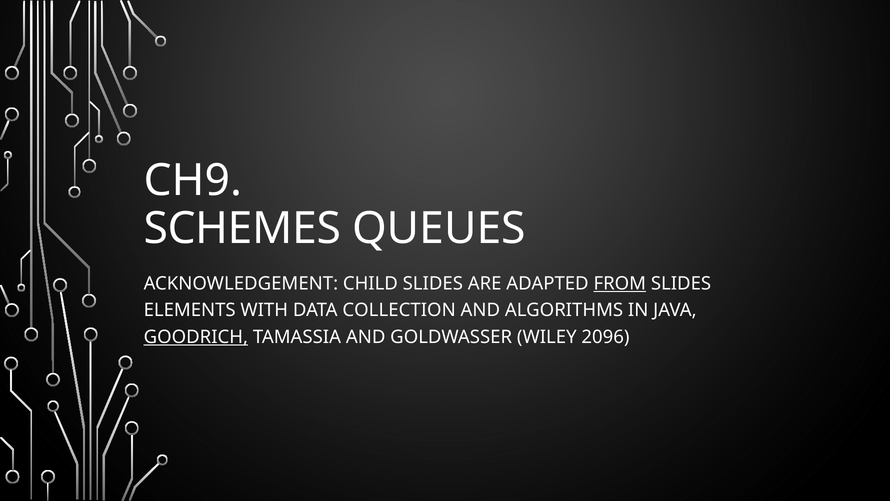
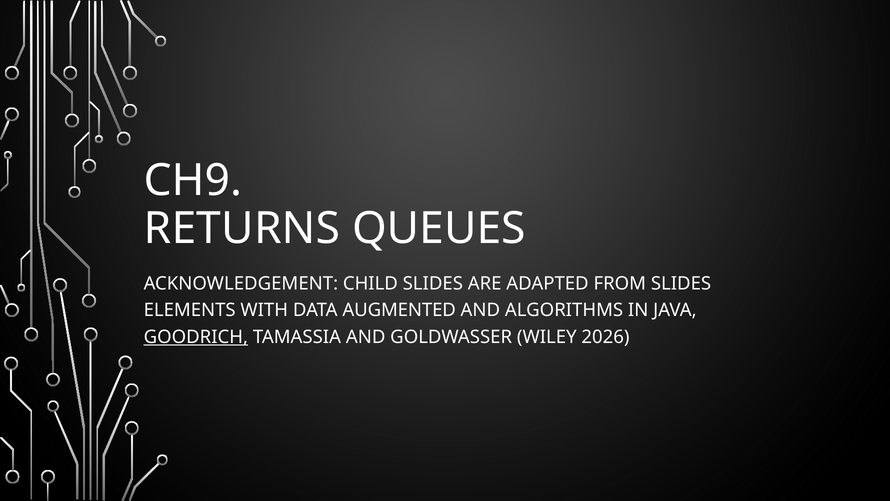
SCHEMES: SCHEMES -> RETURNS (242, 229)
FROM underline: present -> none (620, 283)
COLLECTION: COLLECTION -> AUGMENTED (399, 310)
2096: 2096 -> 2026 (605, 337)
